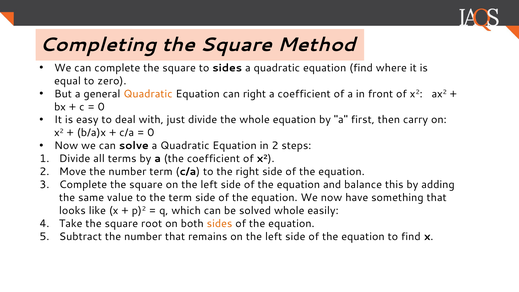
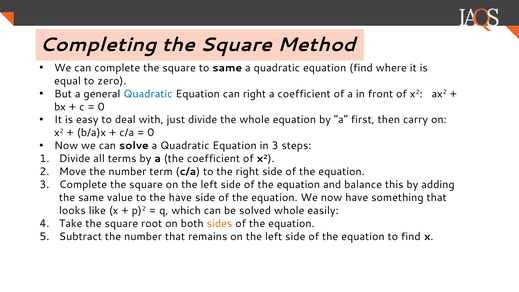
to sides: sides -> same (227, 68)
Quadratic colour: orange -> blue (148, 94)
in 2: 2 -> 3 (275, 146)
the term: term -> have (180, 198)
